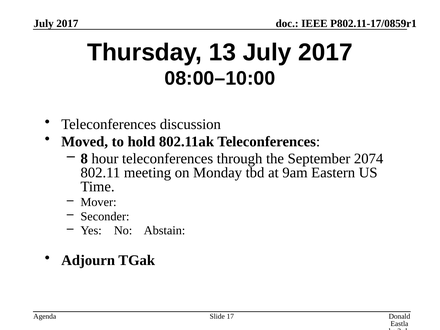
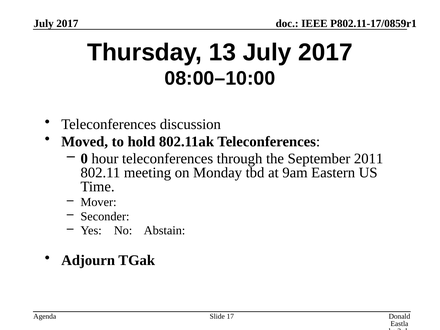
8: 8 -> 0 (84, 159)
2074: 2074 -> 2011 (369, 159)
